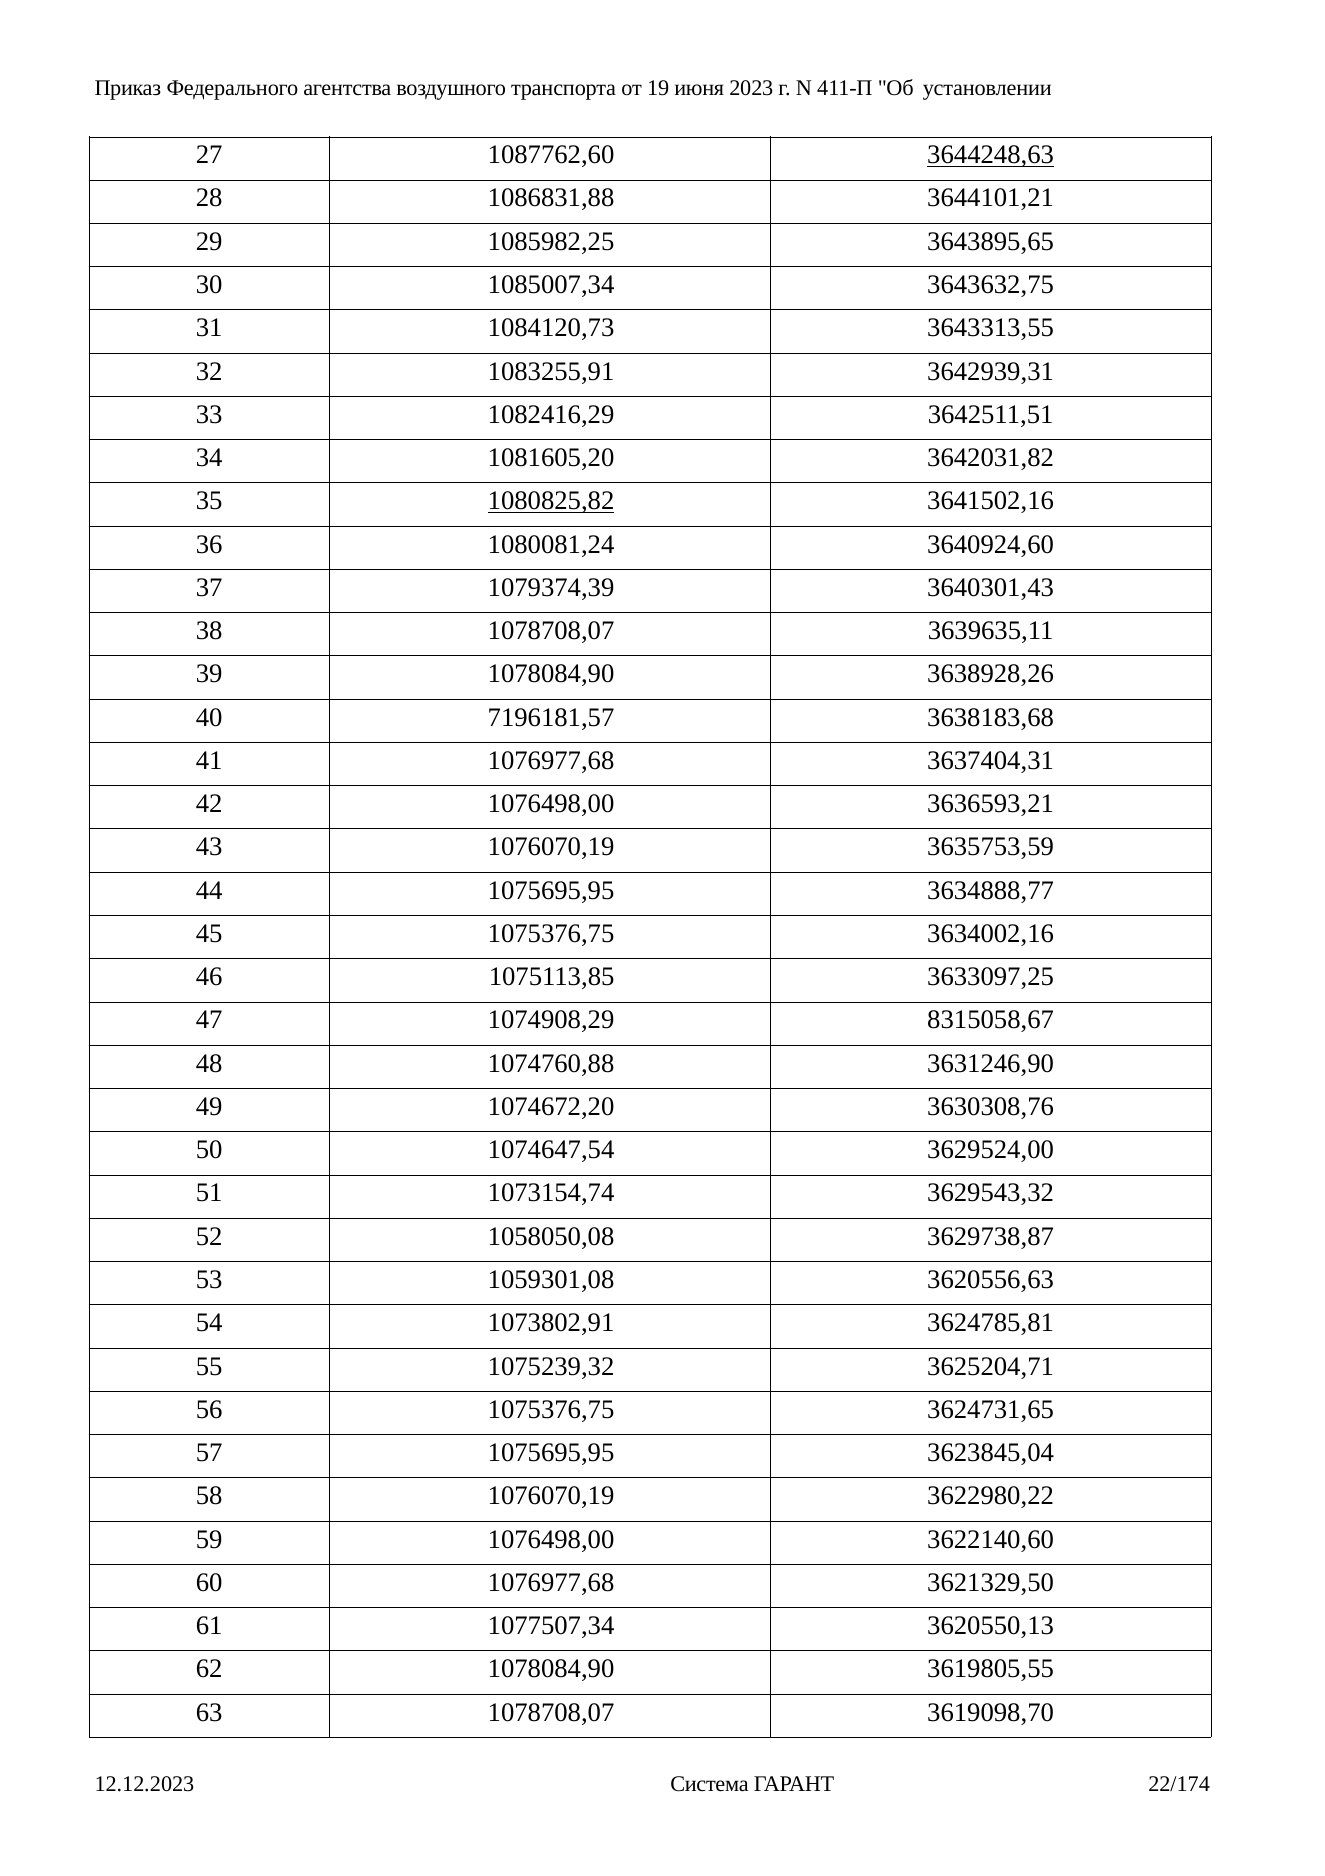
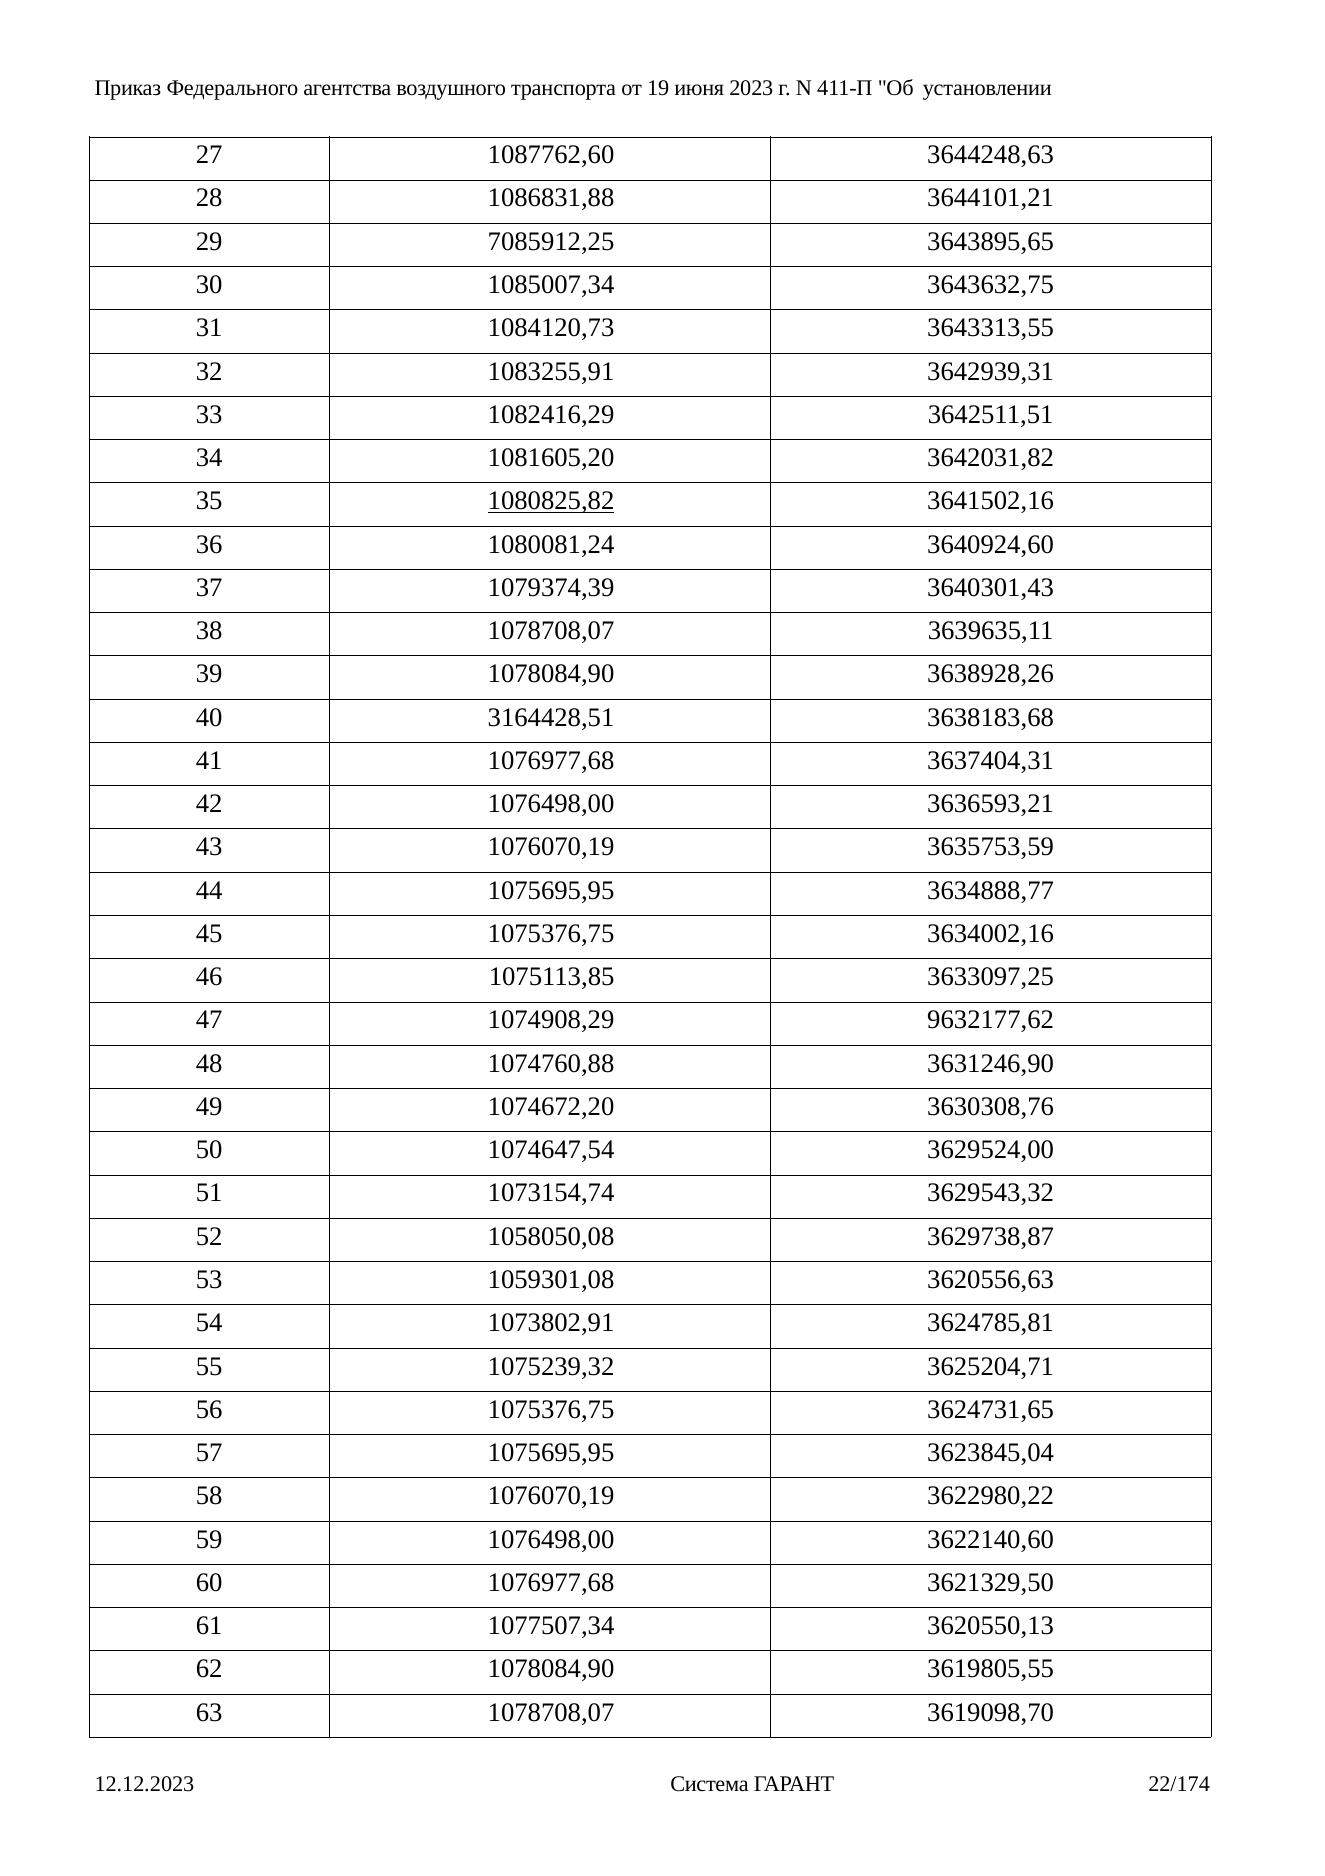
3644248,63 underline: present -> none (991, 155)
1085982,25: 1085982,25 -> 7085912,25 (551, 241)
7196181,57: 7196181,57 -> 3164428,51 (551, 717)
8315058,67: 8315058,67 -> 9632177,62 (991, 1020)
